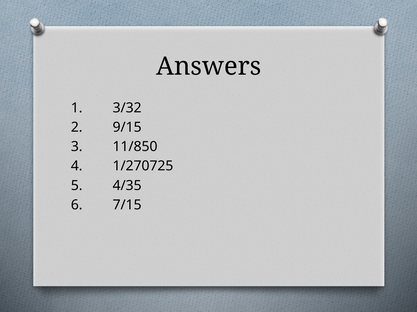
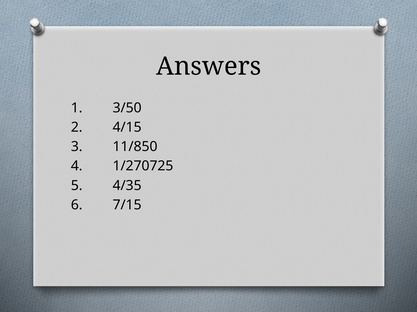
3/32: 3/32 -> 3/50 (127, 108)
9/15: 9/15 -> 4/15 (127, 128)
